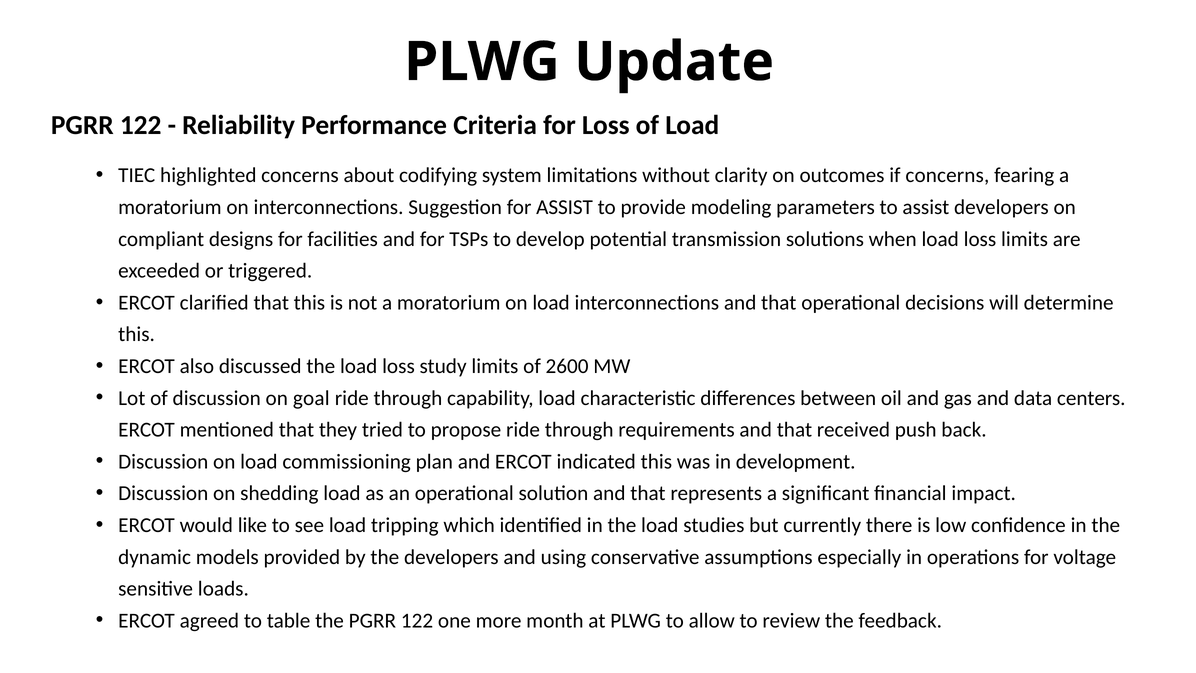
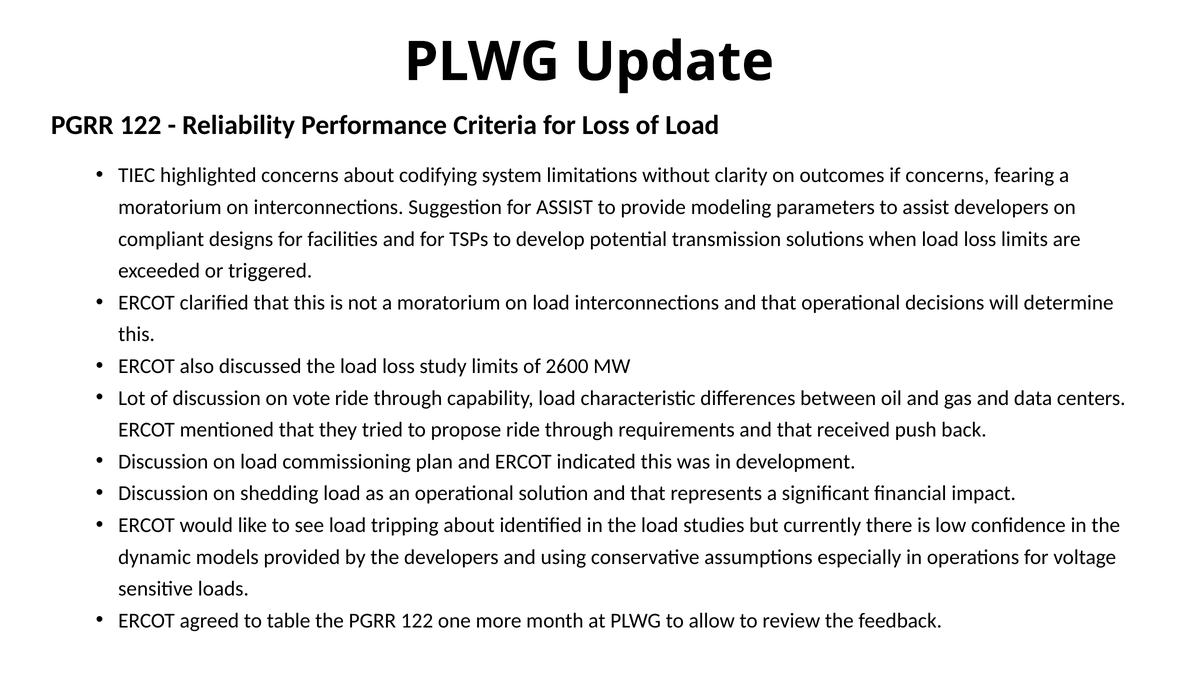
goal: goal -> vote (311, 398)
tripping which: which -> about (469, 525)
